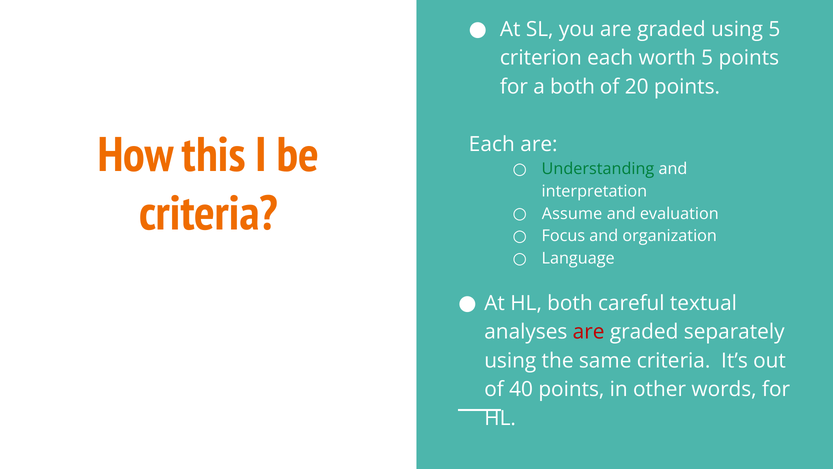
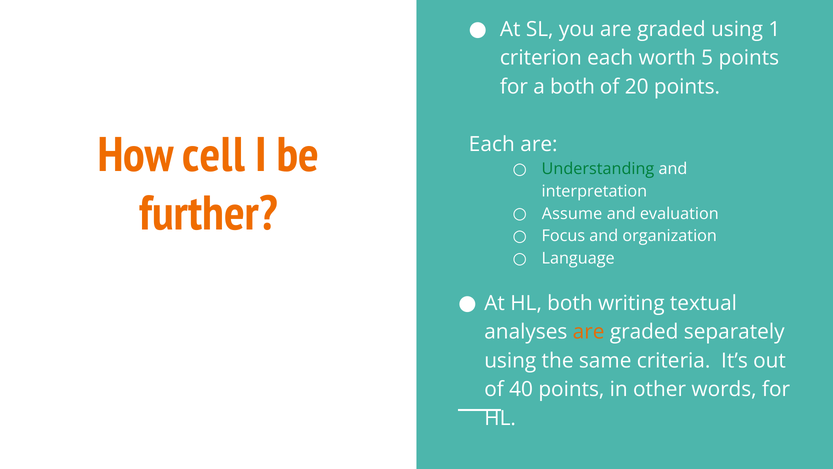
using 5: 5 -> 1 (774, 29)
this: this -> cell (213, 155)
criteria: criteria -> further (208, 213)
careful: careful -> writing (631, 303)
are colour: red -> orange (589, 332)
